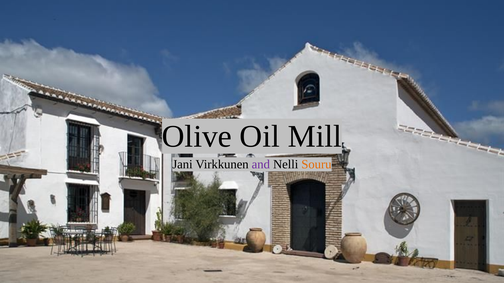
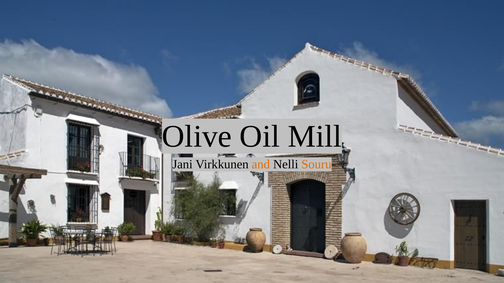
and colour: purple -> orange (261, 165)
